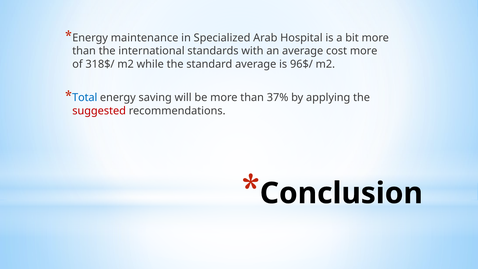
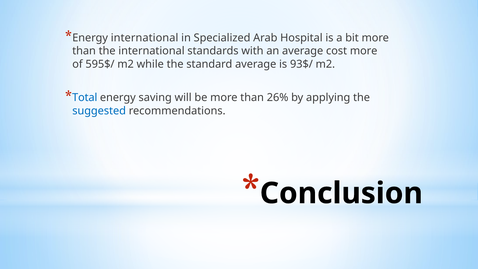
Energy maintenance: maintenance -> international (145, 38)
318$/: 318$/ -> 595$/ (100, 64)
96$/: 96$/ -> 93$/ (301, 64)
37%: 37% -> 26% (278, 98)
suggested colour: red -> blue (99, 111)
